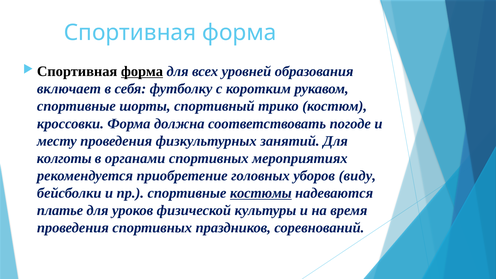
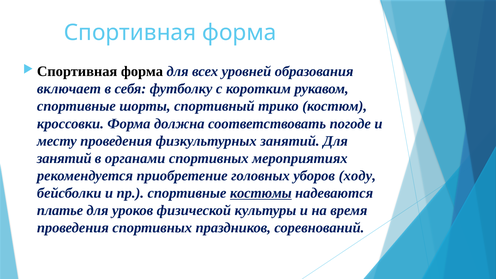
форма underline: present -> none (142, 71)
колготы: колготы -> занятий (64, 158)
виду: виду -> ходу (357, 176)
